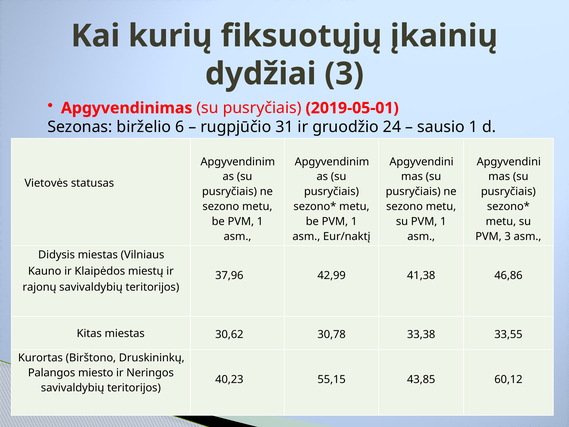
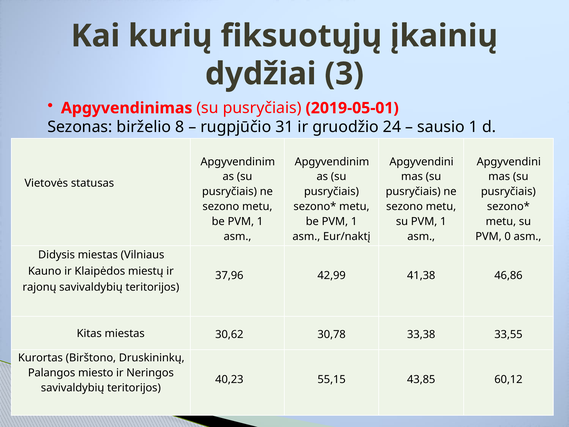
6: 6 -> 8 (180, 127)
PVM 3: 3 -> 0 (508, 236)
